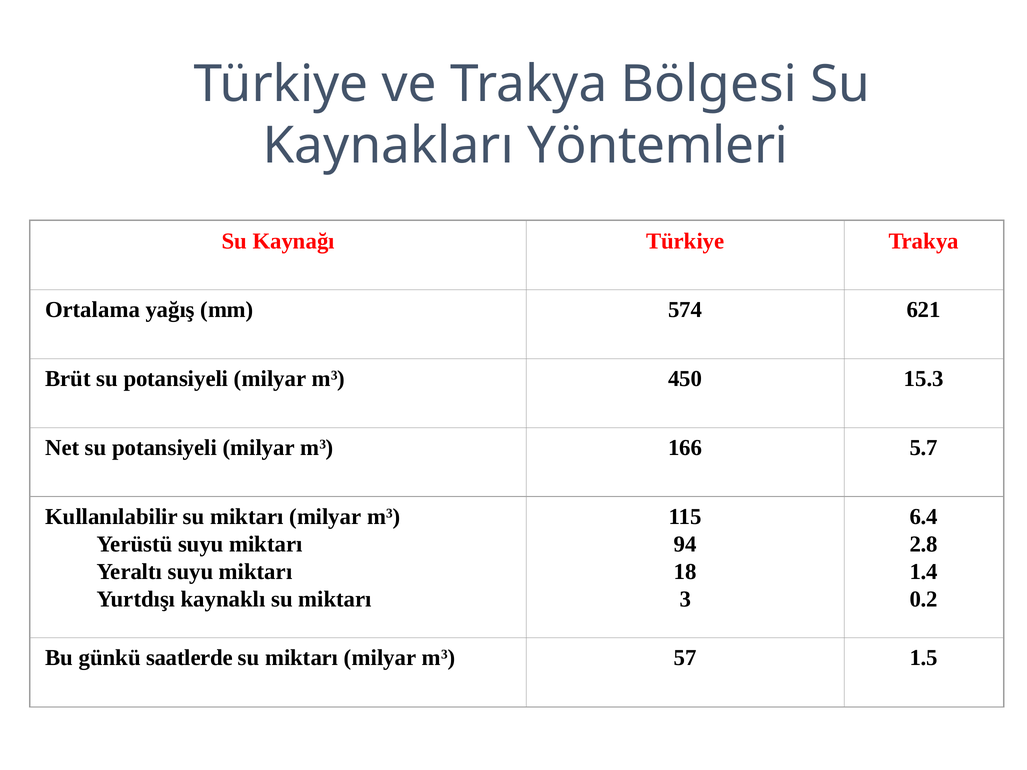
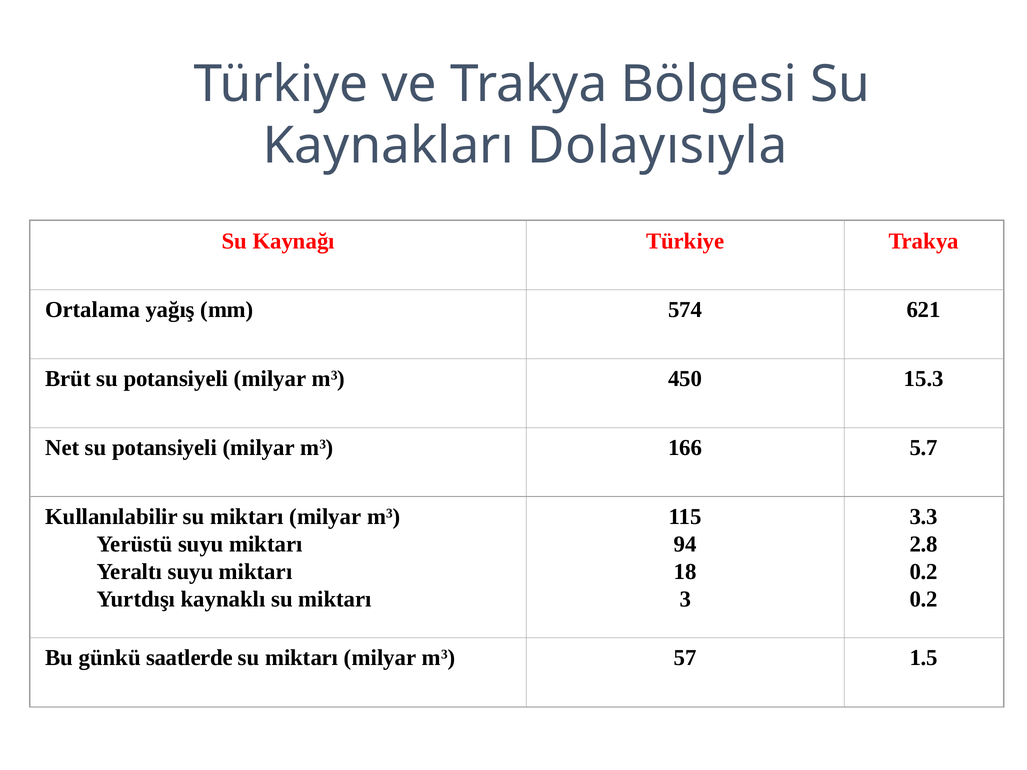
Yöntemleri: Yöntemleri -> Dolayısıyla (657, 146)
6.4: 6.4 -> 3.3 (924, 517)
1.4: 1.4 -> 0.2 (924, 572)
